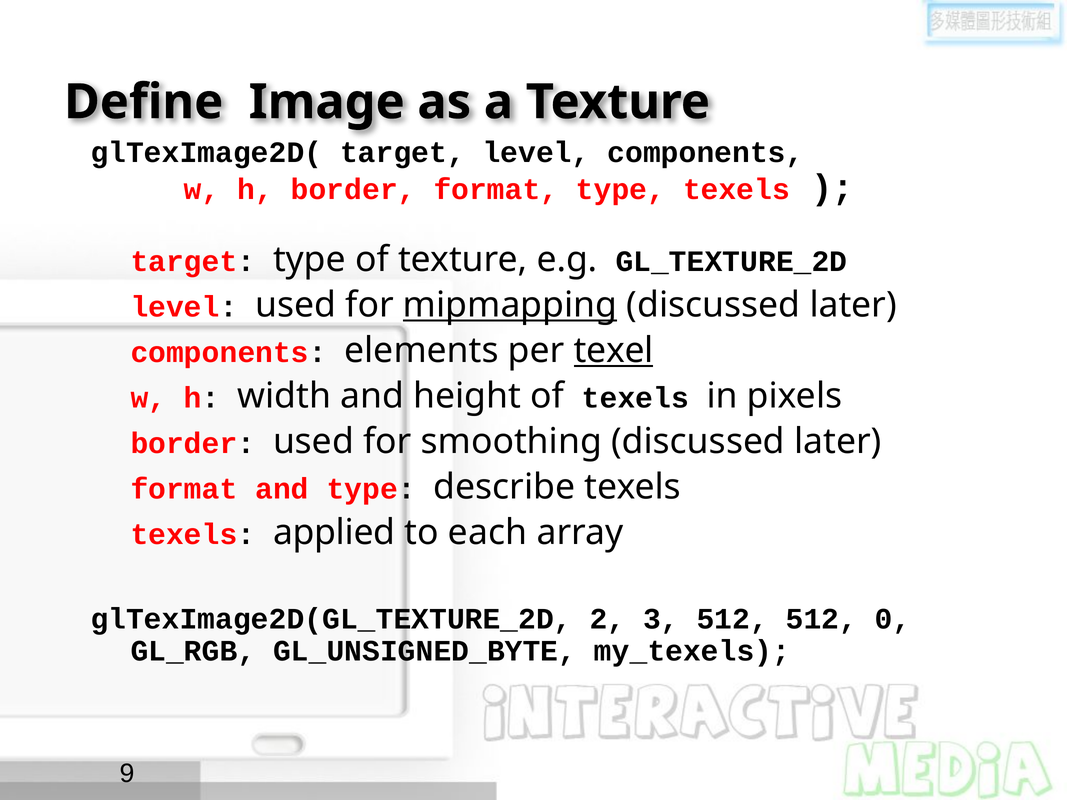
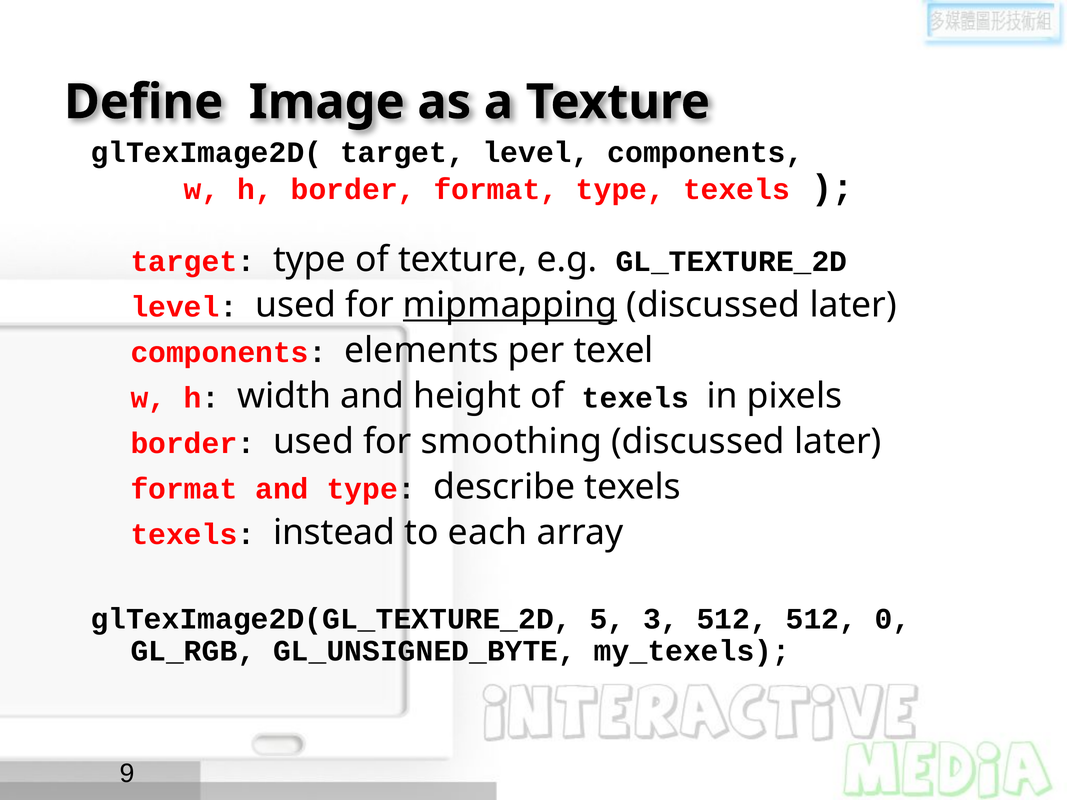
texel underline: present -> none (614, 351)
applied: applied -> instead (334, 533)
2: 2 -> 5 (607, 619)
